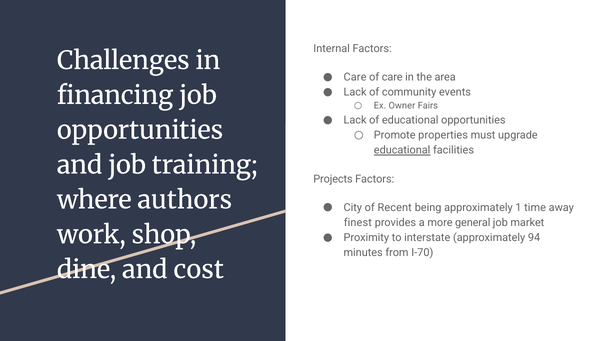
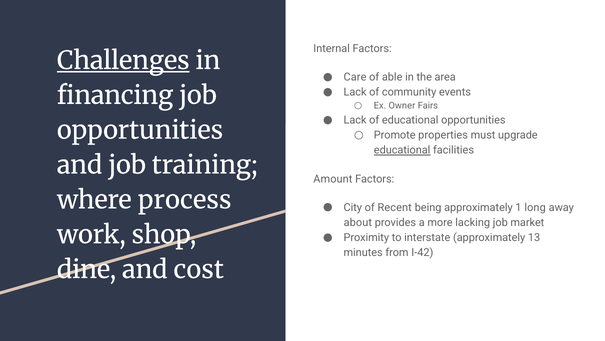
Challenges underline: none -> present (123, 61)
of care: care -> able (392, 77)
Projects: Projects -> Amount (333, 179)
authors: authors -> process (185, 200)
time: time -> long (535, 207)
finest: finest -> about (358, 222)
general: general -> lacking (473, 222)
94: 94 -> 13 (534, 237)
I-70: I-70 -> I-42 (422, 252)
